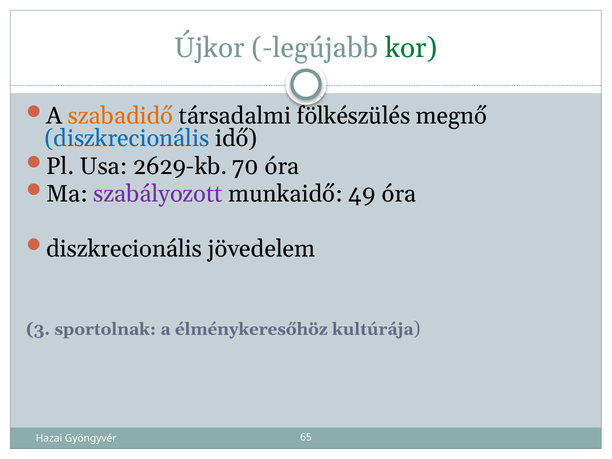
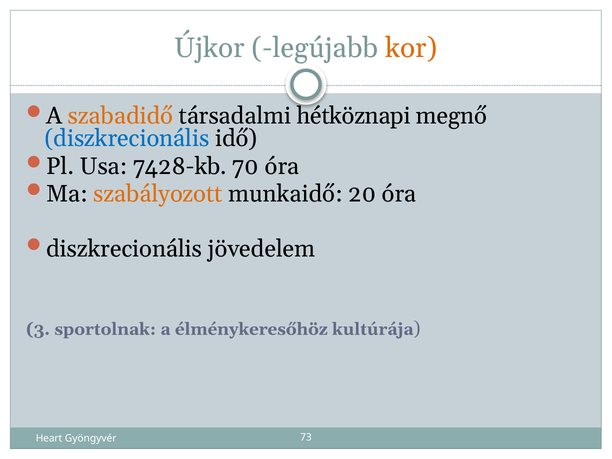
kor colour: green -> orange (411, 48)
fölkészülés: fölkészülés -> hétköznapi (354, 116)
2629-kb: 2629-kb -> 7428-kb (180, 166)
szabályozott colour: purple -> orange (158, 194)
49: 49 -> 20 (362, 194)
Hazai: Hazai -> Heart (49, 438)
65: 65 -> 73 (306, 438)
